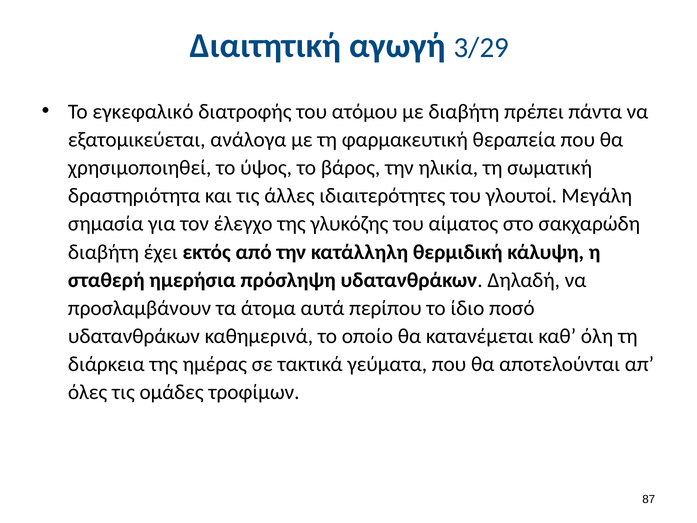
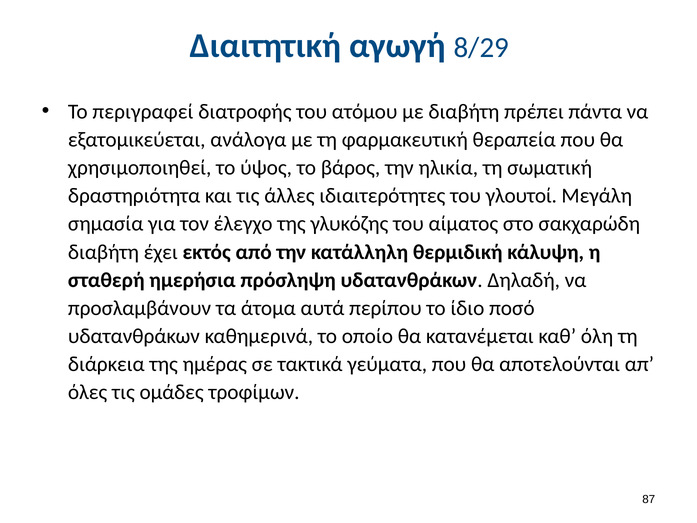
3/29: 3/29 -> 8/29 (481, 48)
εγκεφαλικό: εγκεφαλικό -> περιγραφεί (143, 111)
